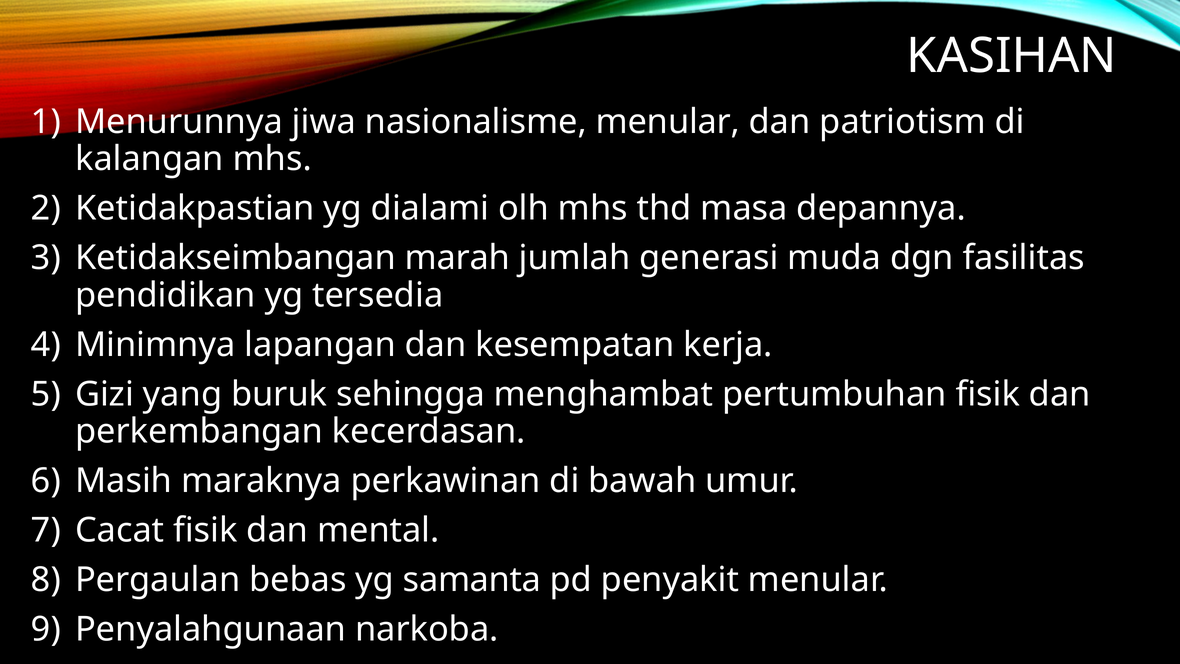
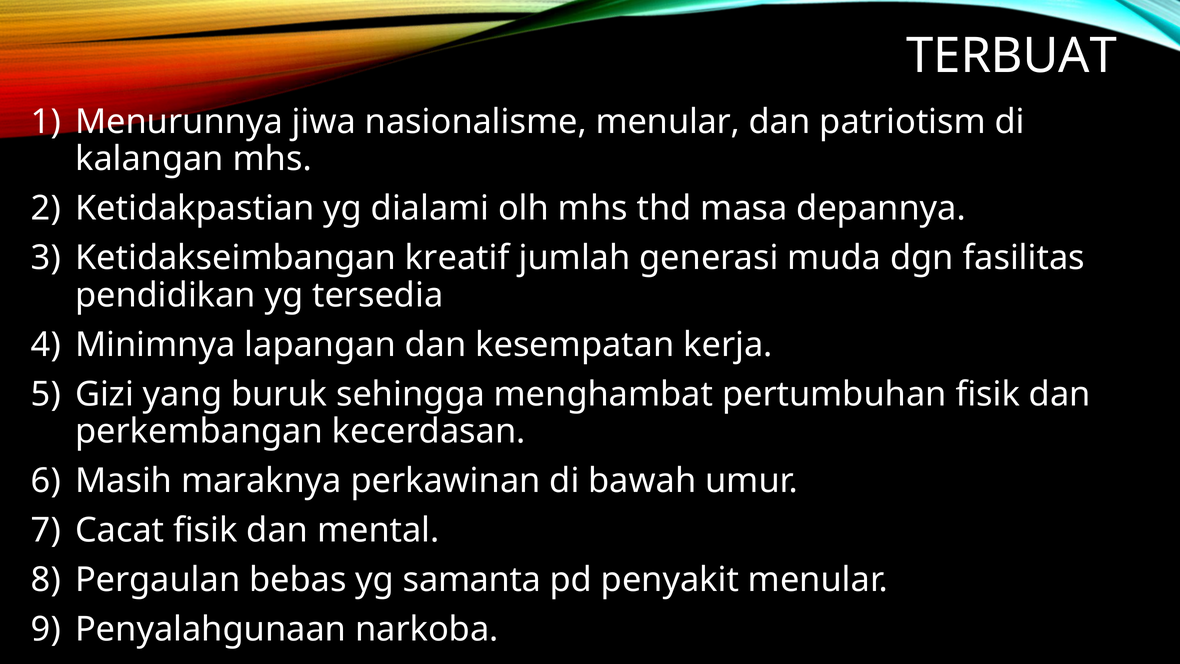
KASIHAN: KASIHAN -> TERBUAT (1012, 56)
marah: marah -> kreatif (457, 258)
